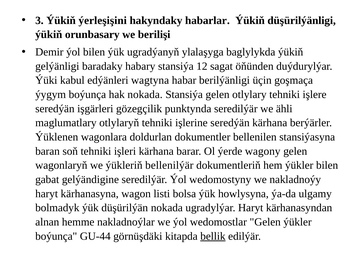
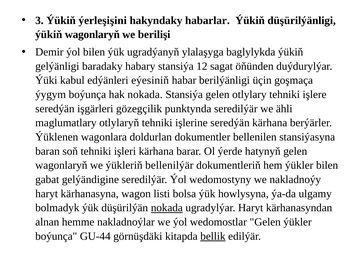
ýükiň orunbasary: orunbasary -> wagonlaryň (92, 35)
wagtyna: wagtyna -> eýesiniň (150, 80)
wagony: wagony -> hatynyň (263, 151)
nokada underline: none -> present (167, 208)
